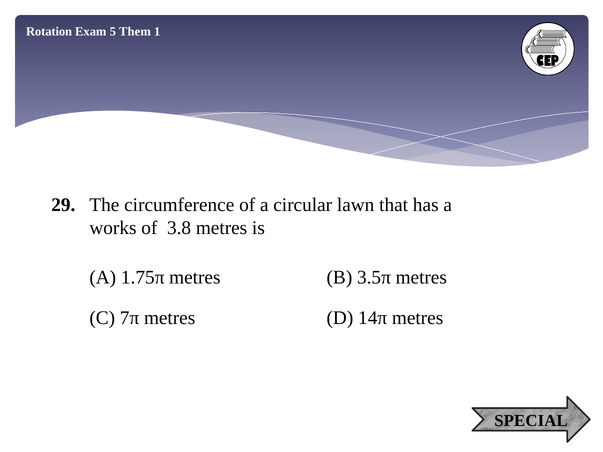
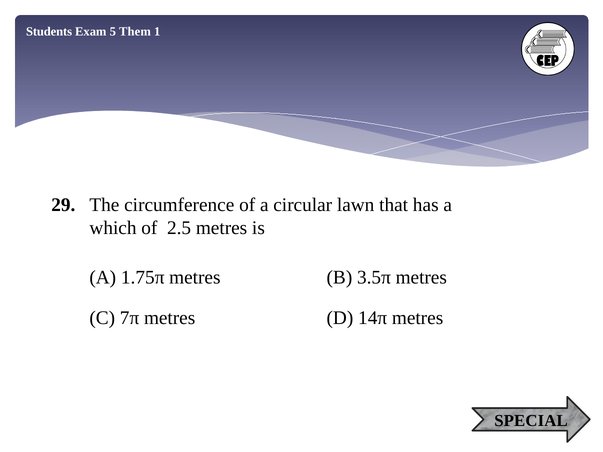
Rotation: Rotation -> Students (49, 31)
works: works -> which (113, 228)
3.8: 3.8 -> 2.5 (179, 228)
